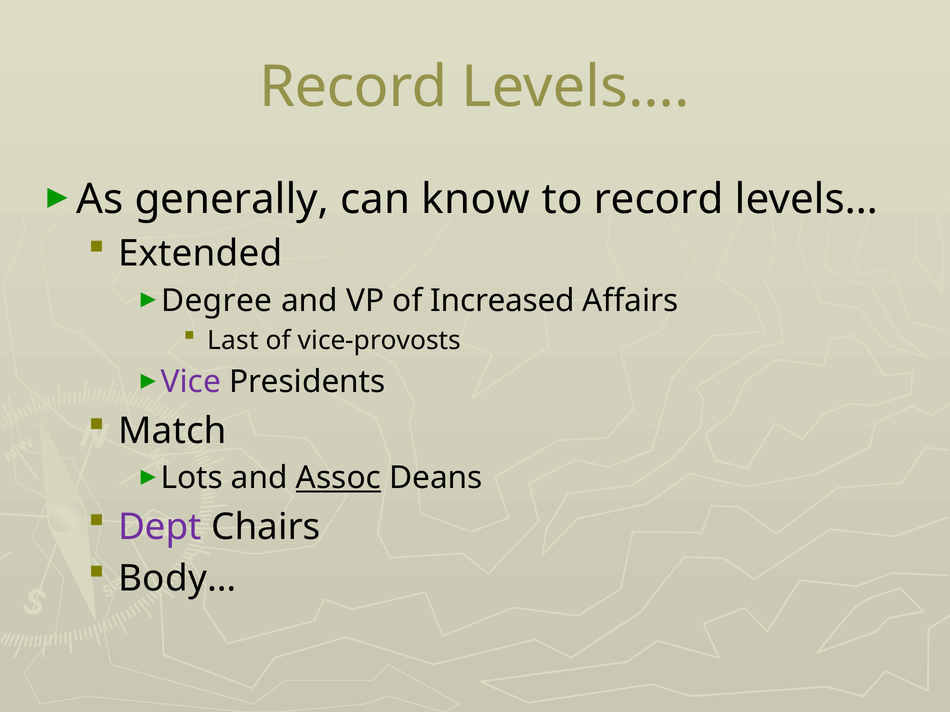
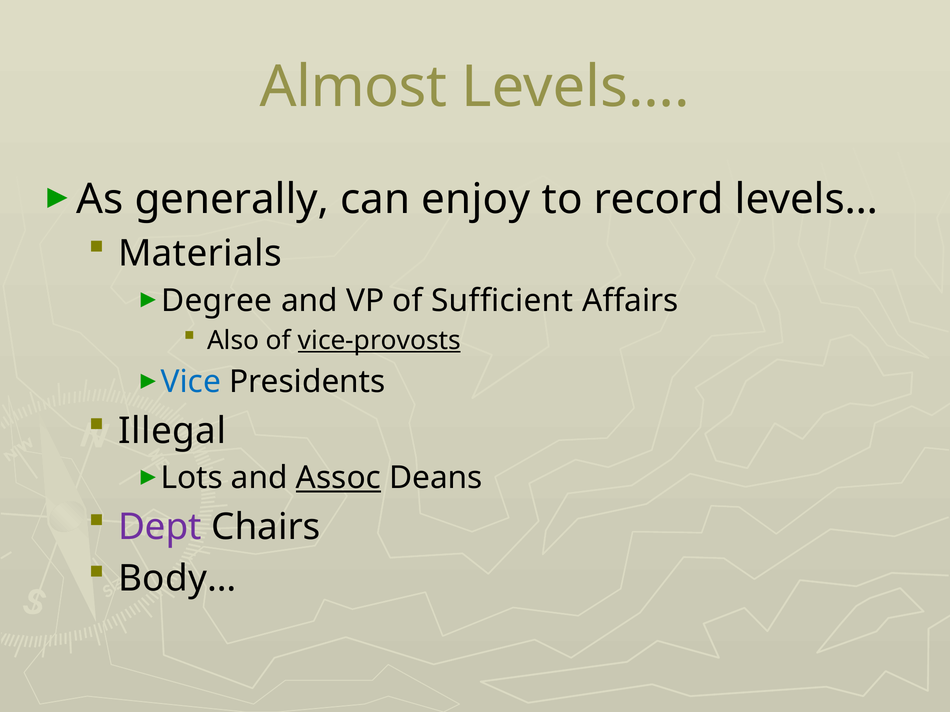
Record: Record -> Almost (353, 87)
know: know -> enjoy (476, 199)
Extended: Extended -> Materials (200, 254)
Increased: Increased -> Sufficient (502, 301)
Last: Last -> Also (233, 341)
vice-provosts underline: none -> present (379, 341)
Vice colour: purple -> blue (191, 382)
Match: Match -> Illegal (172, 431)
